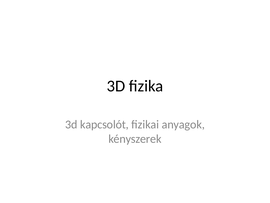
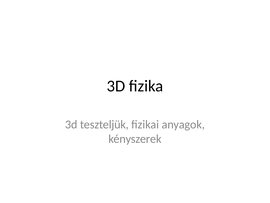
kapcsolót: kapcsolót -> teszteljük (104, 124)
